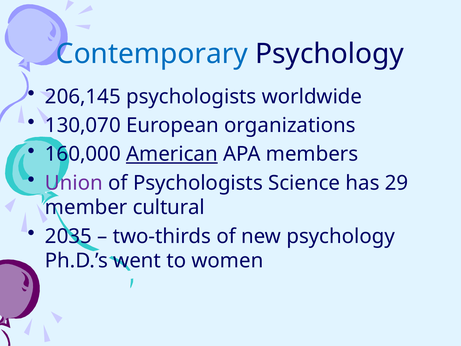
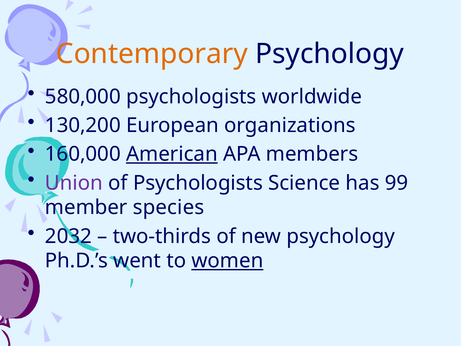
Contemporary colour: blue -> orange (152, 54)
206,145: 206,145 -> 580,000 (83, 97)
130,070: 130,070 -> 130,200 (83, 125)
29: 29 -> 99 (397, 183)
cultural: cultural -> species (169, 207)
2035: 2035 -> 2032 (68, 236)
women underline: none -> present (227, 261)
